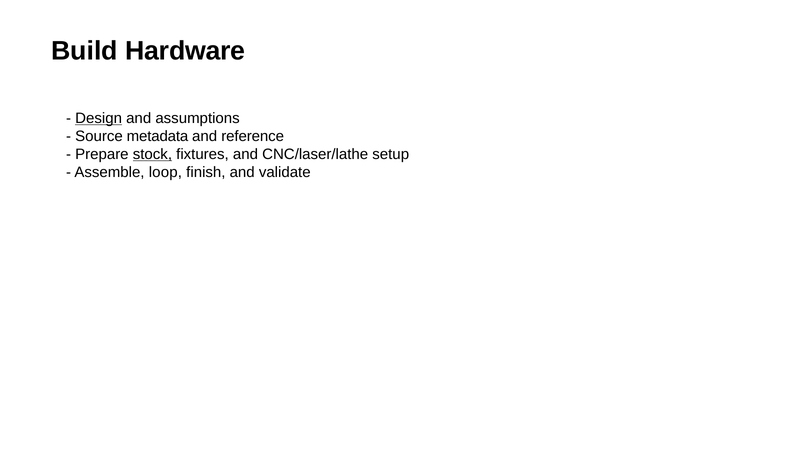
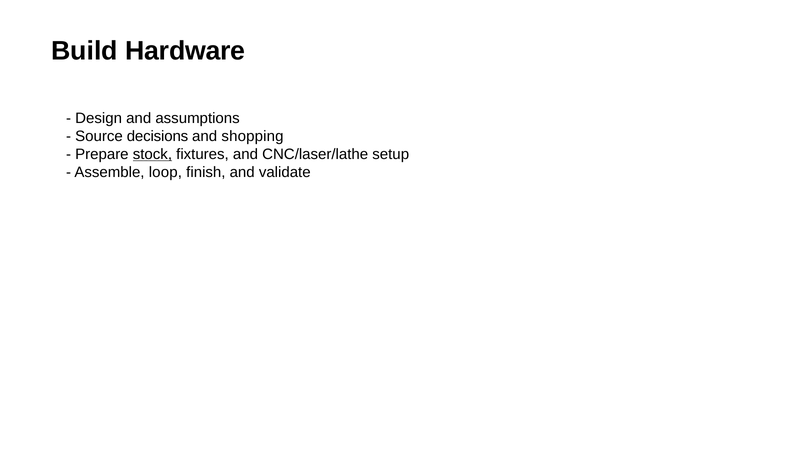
Design underline: present -> none (99, 118)
metadata: metadata -> decisions (158, 136)
reference: reference -> shopping (253, 136)
